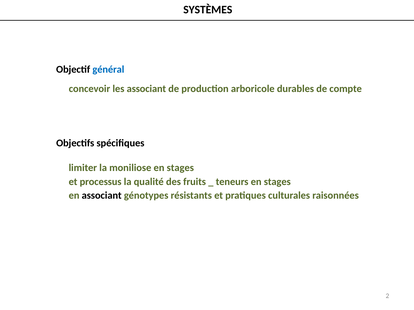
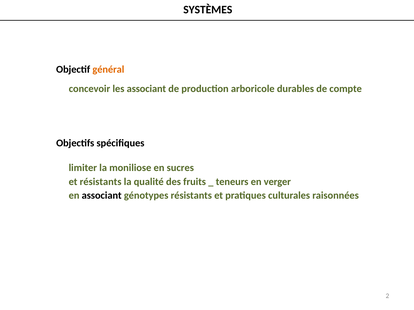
général colour: blue -> orange (108, 69)
moniliose en stages: stages -> sucres (180, 168)
et processus: processus -> résistants (101, 182)
teneurs en stages: stages -> verger (277, 182)
